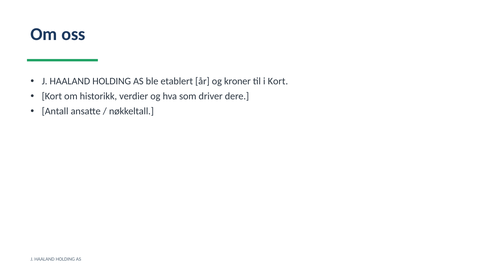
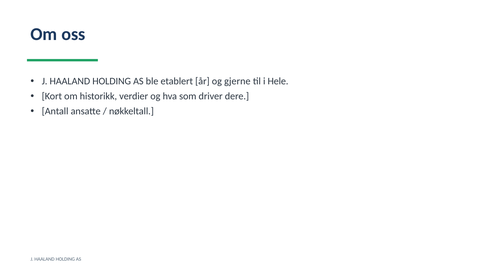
kroner: kroner -> gjerne (237, 81)
i Kort: Kort -> Hele (278, 81)
